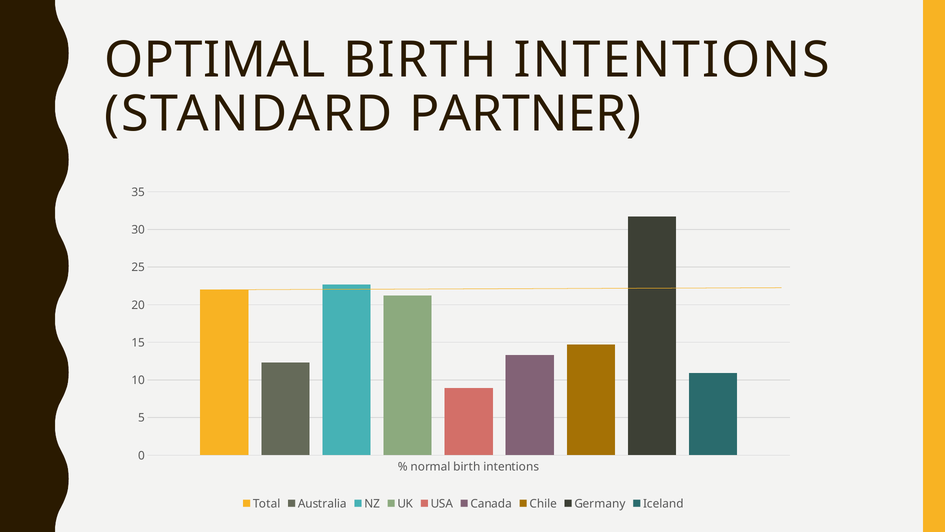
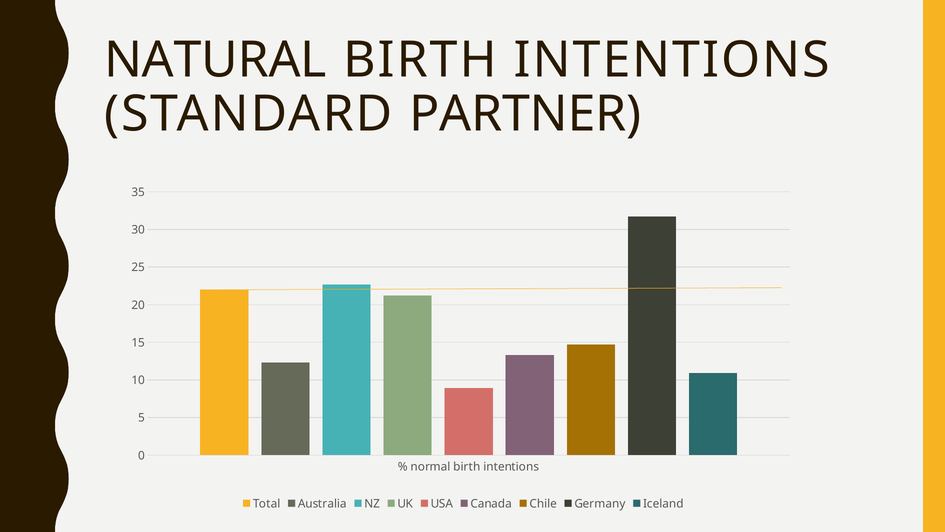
OPTIMAL: OPTIMAL -> NATURAL (215, 60)
